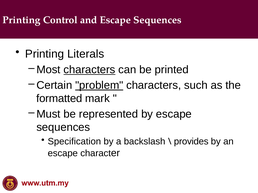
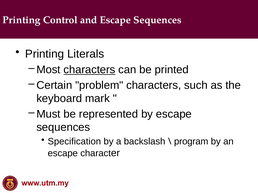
problem underline: present -> none (99, 85)
formatted: formatted -> keyboard (59, 99)
provides: provides -> program (191, 142)
